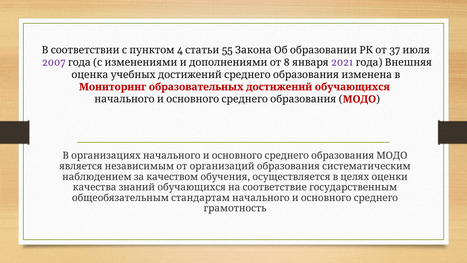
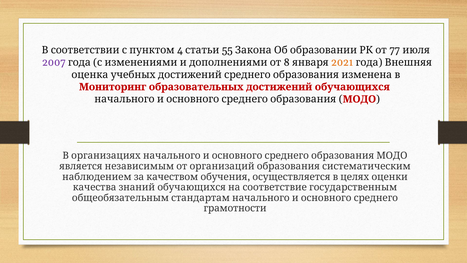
37: 37 -> 77 (395, 50)
2021 colour: purple -> orange (342, 62)
грамотность: грамотность -> грамотности (235, 208)
